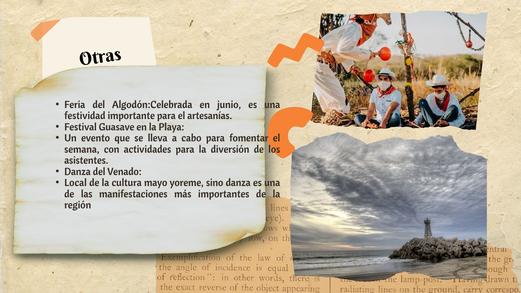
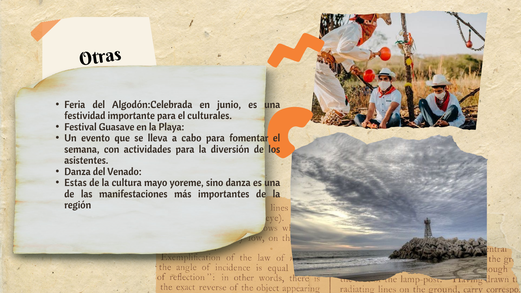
artesanías: artesanías -> culturales (210, 116)
Local: Local -> Estas (76, 183)
